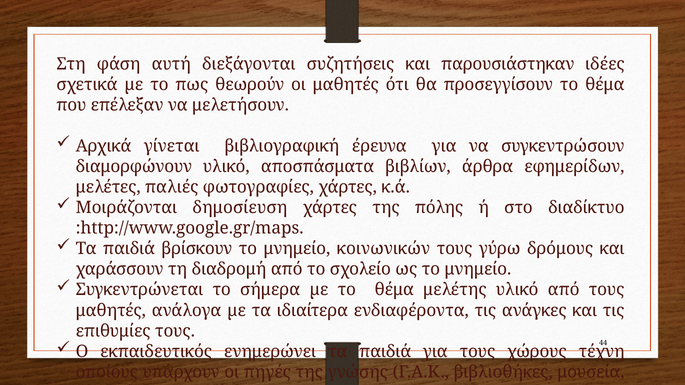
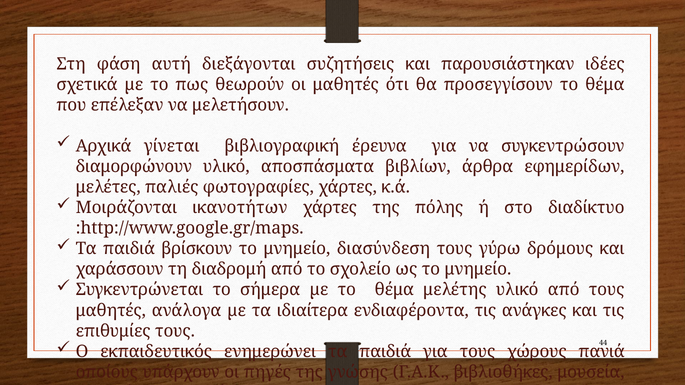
δημοσίευση: δημοσίευση -> ικανοτήτων (240, 208)
κοινωνικών: κοινωνικών -> διασύνδεση (383, 249)
τέχνη: τέχνη -> πανιά (602, 352)
